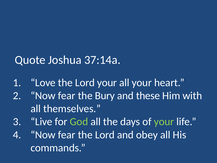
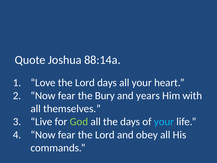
37:14a: 37:14a -> 88:14a (102, 60)
Lord your: your -> days (107, 82)
these: these -> years (148, 95)
your colour: light green -> light blue (164, 122)
